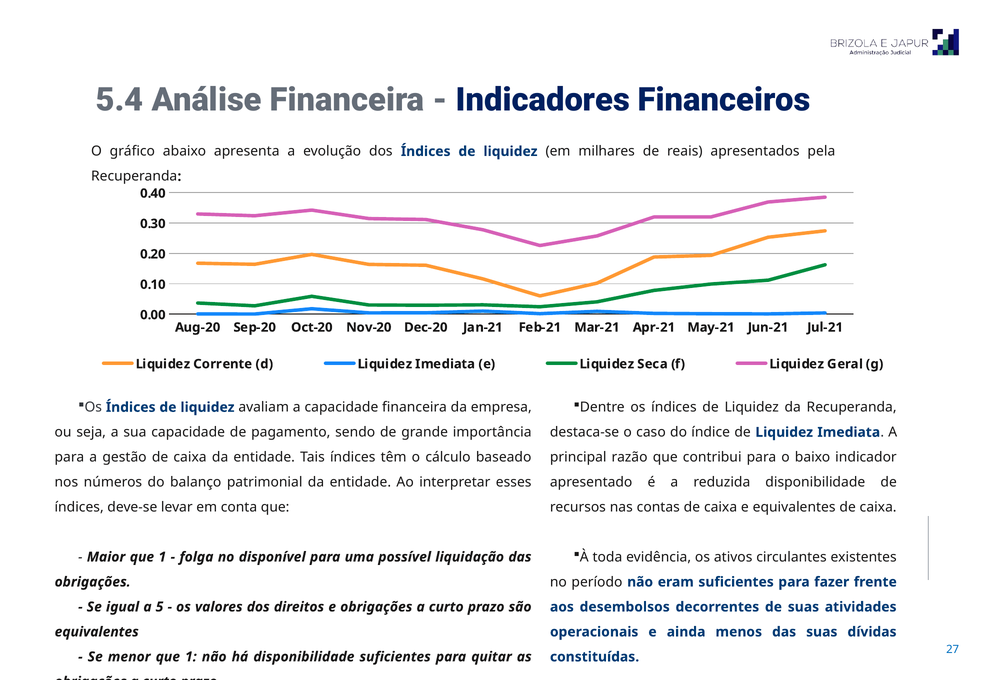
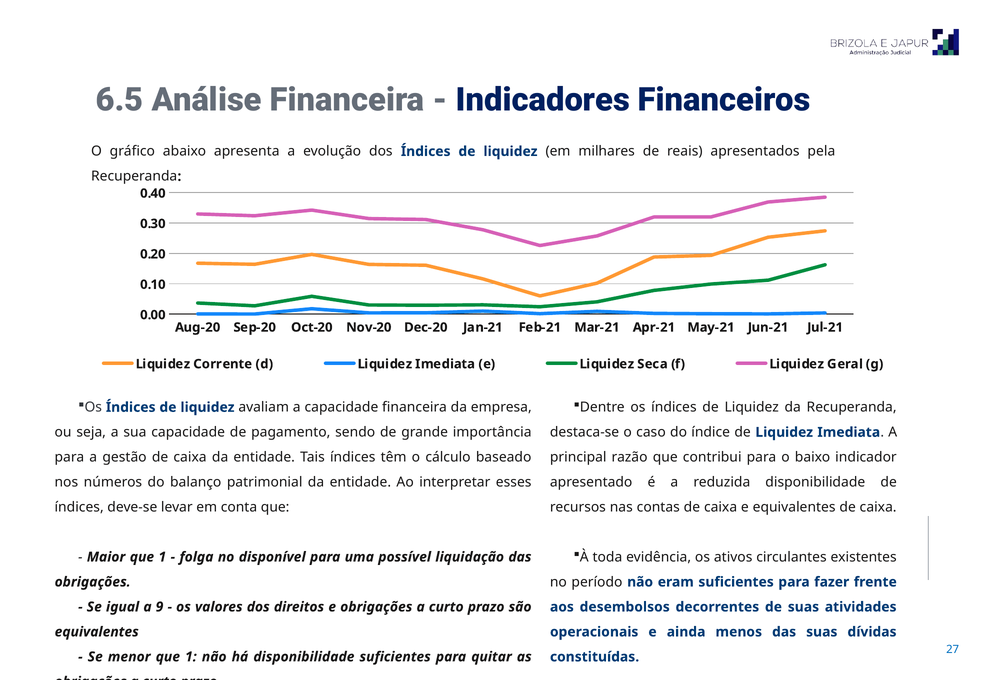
5.4: 5.4 -> 6.5 (119, 100)
5: 5 -> 9 (160, 607)
